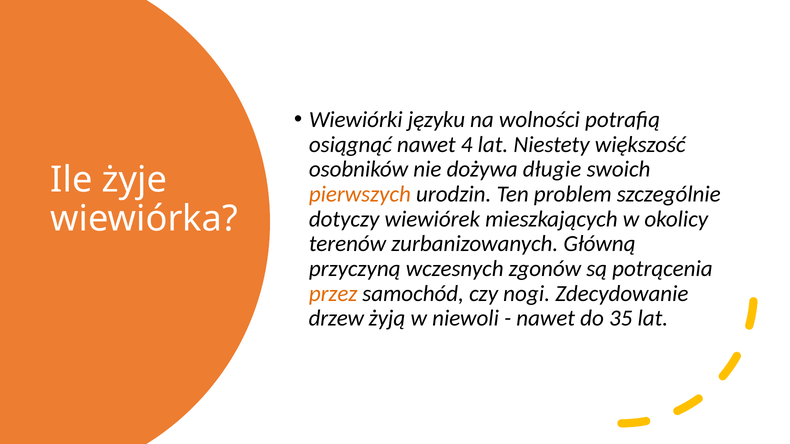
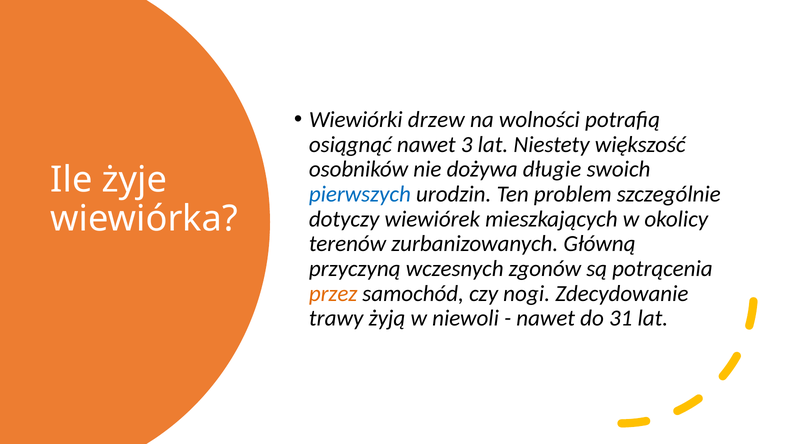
języku: języku -> drzew (436, 120)
4: 4 -> 3 (467, 145)
pierwszych colour: orange -> blue (360, 194)
drzew: drzew -> trawy (336, 318)
35: 35 -> 31 (621, 318)
